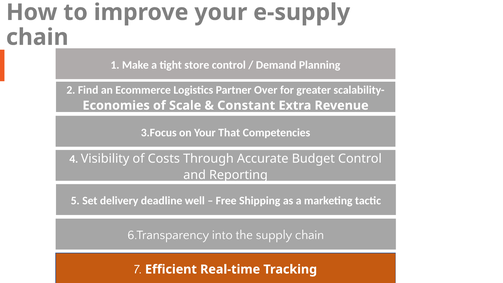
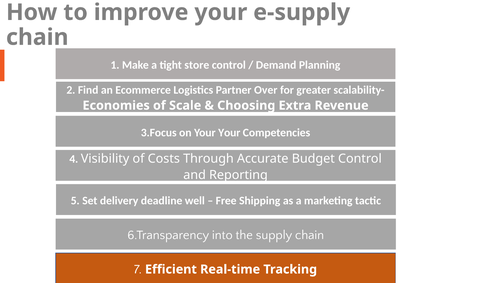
Constant: Constant -> Choosing (246, 105)
Your That: That -> Your (229, 133)
